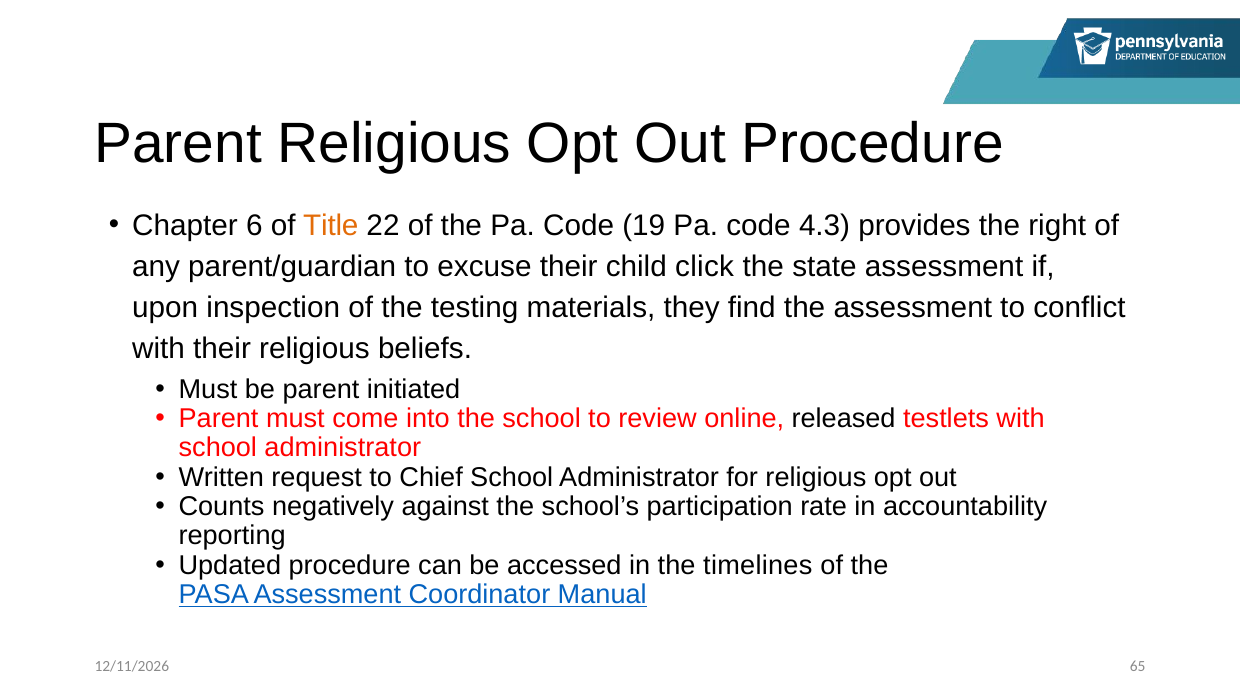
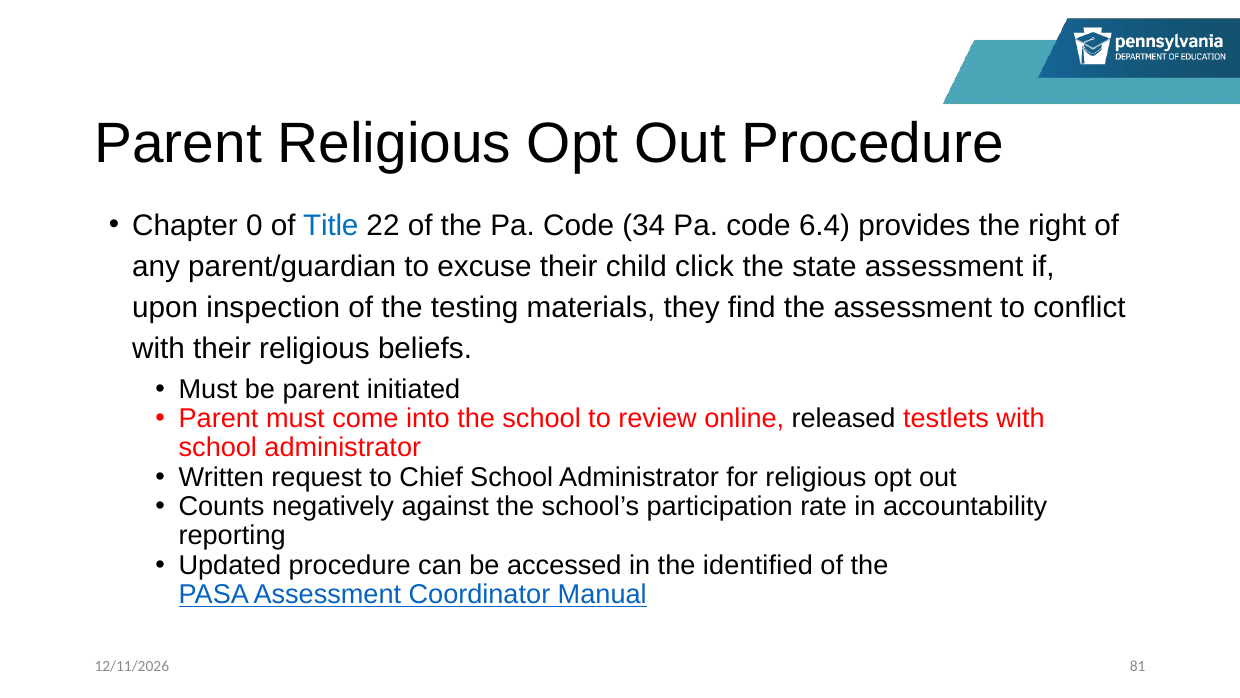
6: 6 -> 0 (254, 226)
Title colour: orange -> blue (331, 226)
19: 19 -> 34 (644, 226)
4.3: 4.3 -> 6.4 (825, 226)
timelines: timelines -> identified (758, 565)
65: 65 -> 81 (1138, 666)
